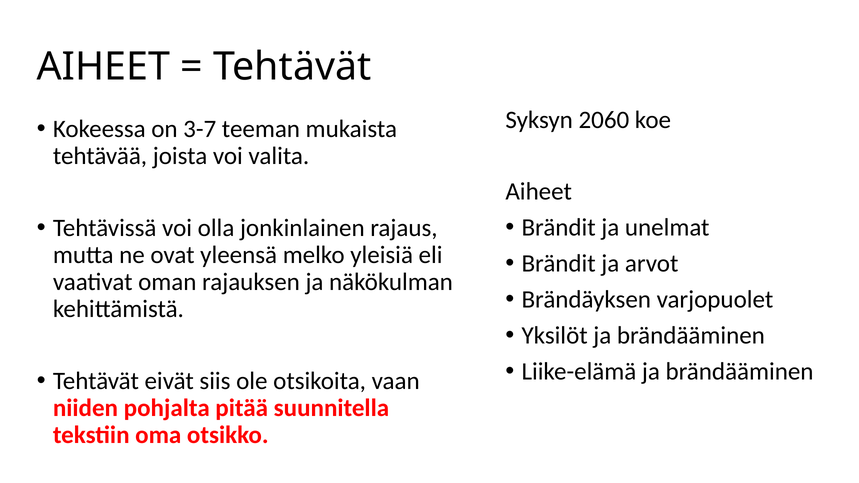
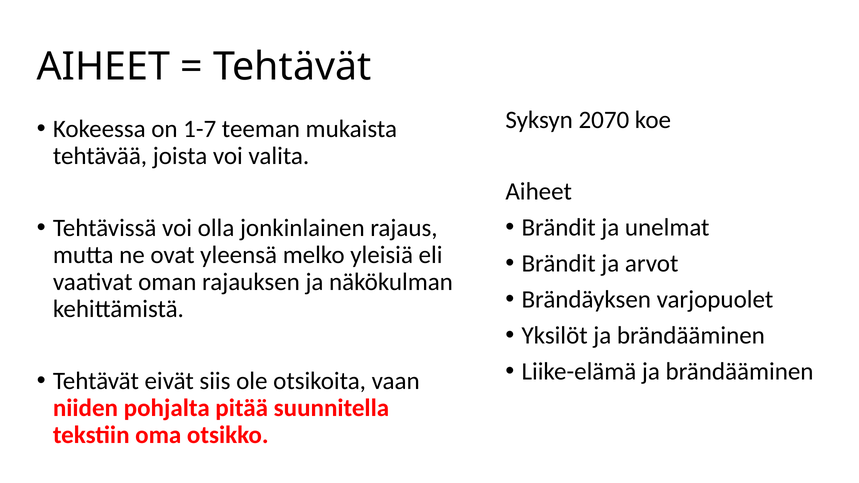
2060: 2060 -> 2070 (604, 120)
3-7: 3-7 -> 1-7 (200, 129)
